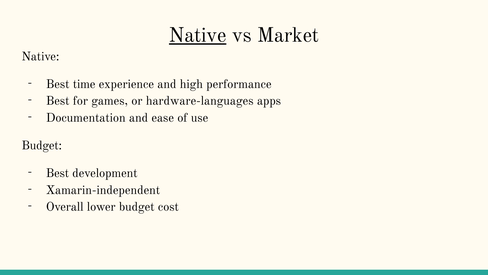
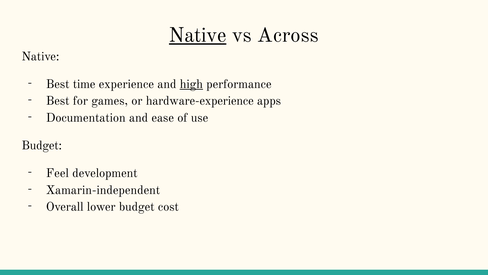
Market: Market -> Across (288, 35)
high underline: none -> present (191, 84)
hardware-languages: hardware-languages -> hardware-experience (200, 101)
Best: Best -> Feel (57, 173)
